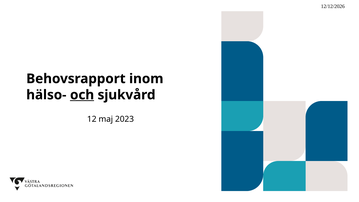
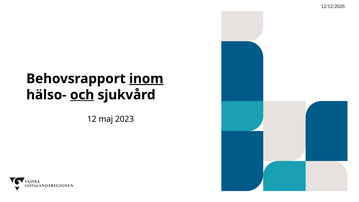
inom underline: none -> present (146, 79)
